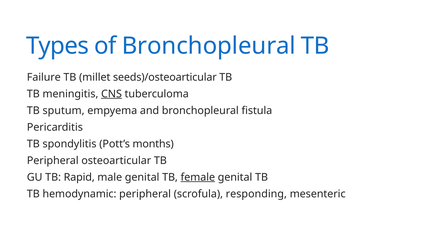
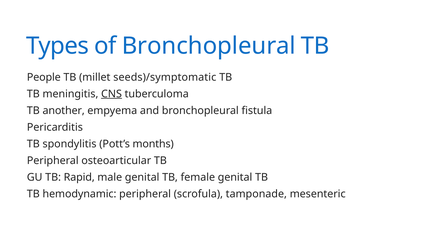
Failure: Failure -> People (44, 77)
seeds)/osteoarticular: seeds)/osteoarticular -> seeds)/symptomatic (165, 77)
sputum: sputum -> another (64, 111)
female underline: present -> none (198, 177)
responding: responding -> tamponade (256, 194)
